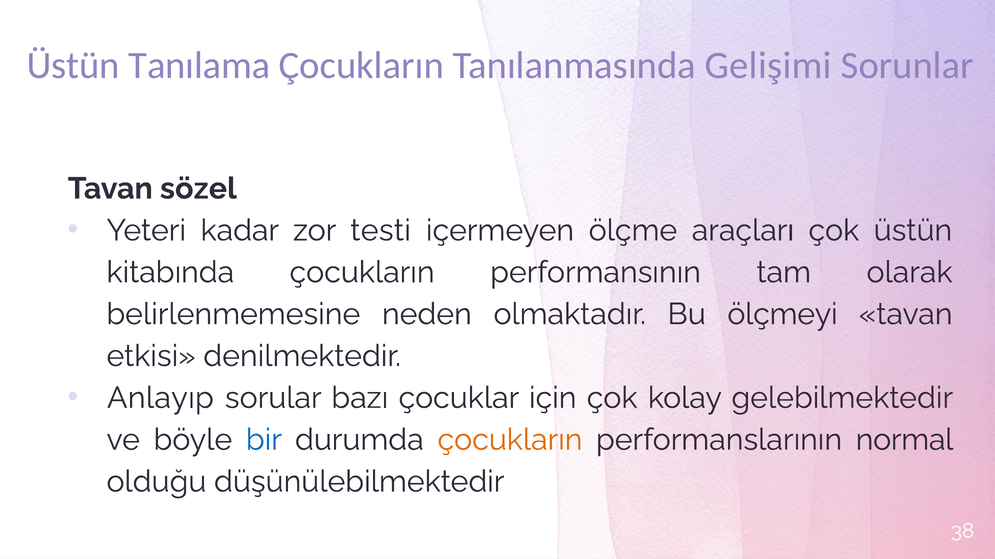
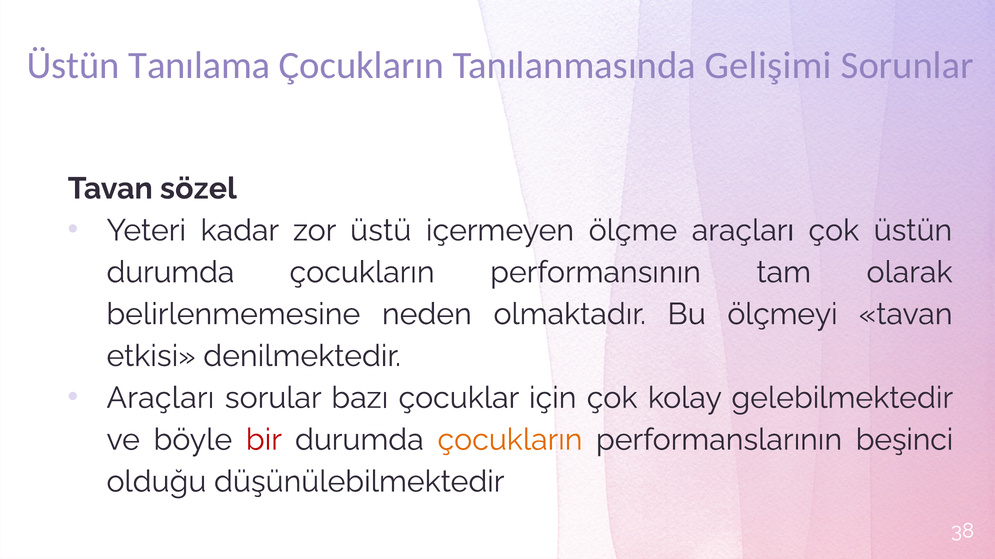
testi: testi -> üstü (381, 231)
kitabında: kitabında -> durumda (170, 273)
Anlayıp: Anlayıp -> Araçları (160, 398)
bir colour: blue -> red (264, 440)
normal: normal -> beşinci (905, 440)
